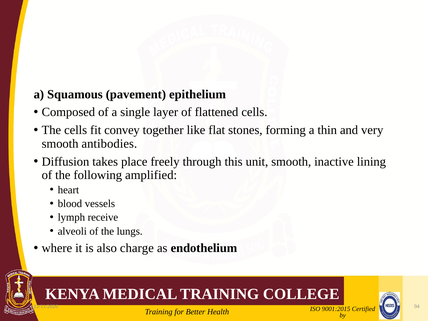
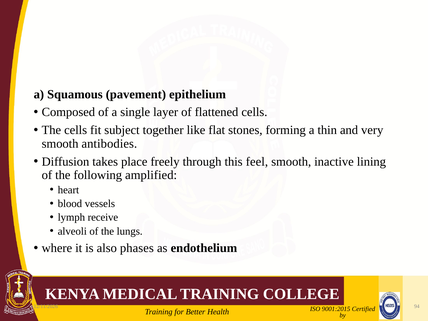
convey: convey -> subject (122, 130)
unit: unit -> feel (257, 162)
charge: charge -> phases (137, 248)
